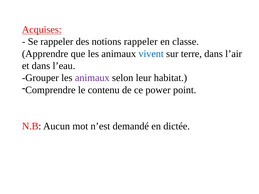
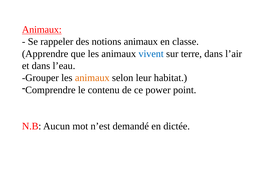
Acquises: Acquises -> Animaux (42, 30)
notions rappeler: rappeler -> animaux (141, 42)
animaux colour: purple -> orange (92, 78)
